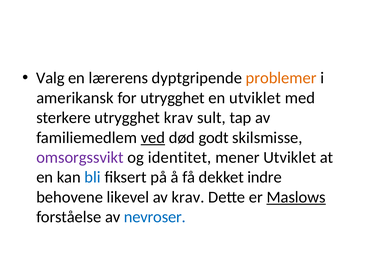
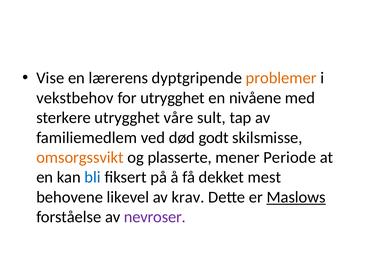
Valg: Valg -> Vise (50, 78)
amerikansk: amerikansk -> vekstbehov (75, 98)
en utviklet: utviklet -> nivåene (255, 98)
utrygghet krav: krav -> våre (178, 118)
ved underline: present -> none (153, 138)
omsorgssvikt colour: purple -> orange (80, 157)
identitet: identitet -> plasserte (180, 157)
mener Utviklet: Utviklet -> Periode (290, 157)
indre: indre -> mest (264, 177)
nevroser colour: blue -> purple (155, 217)
